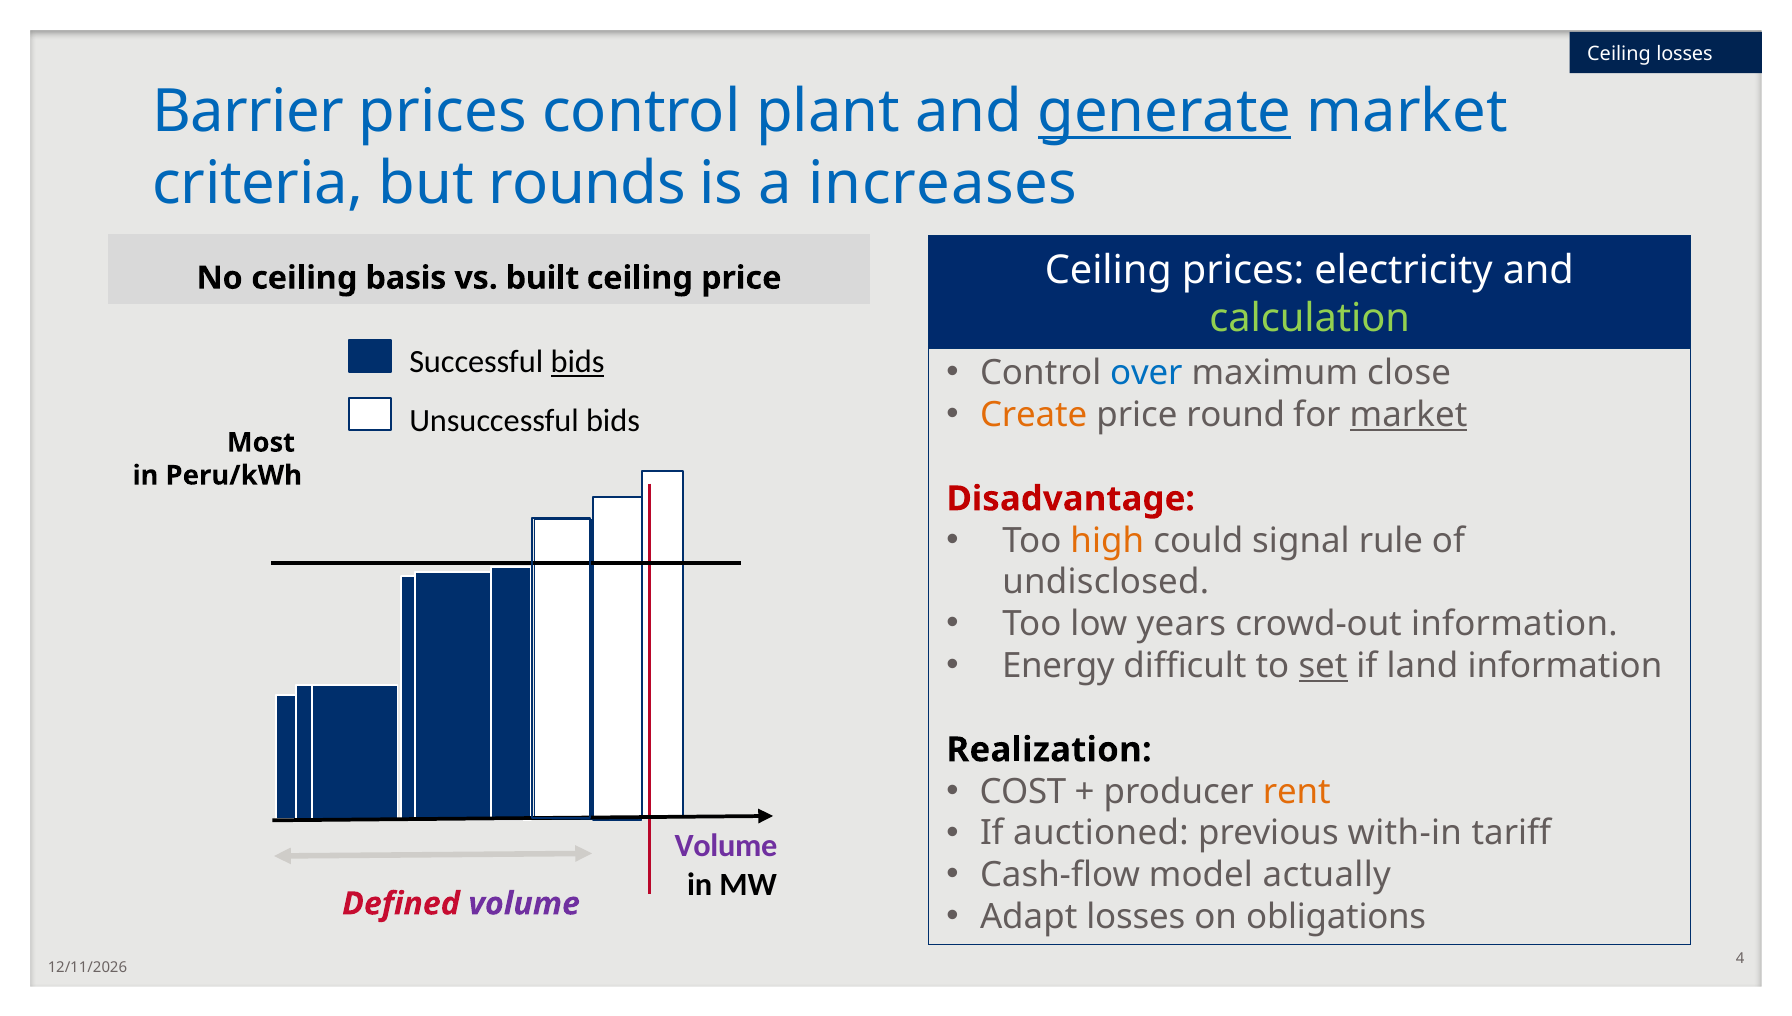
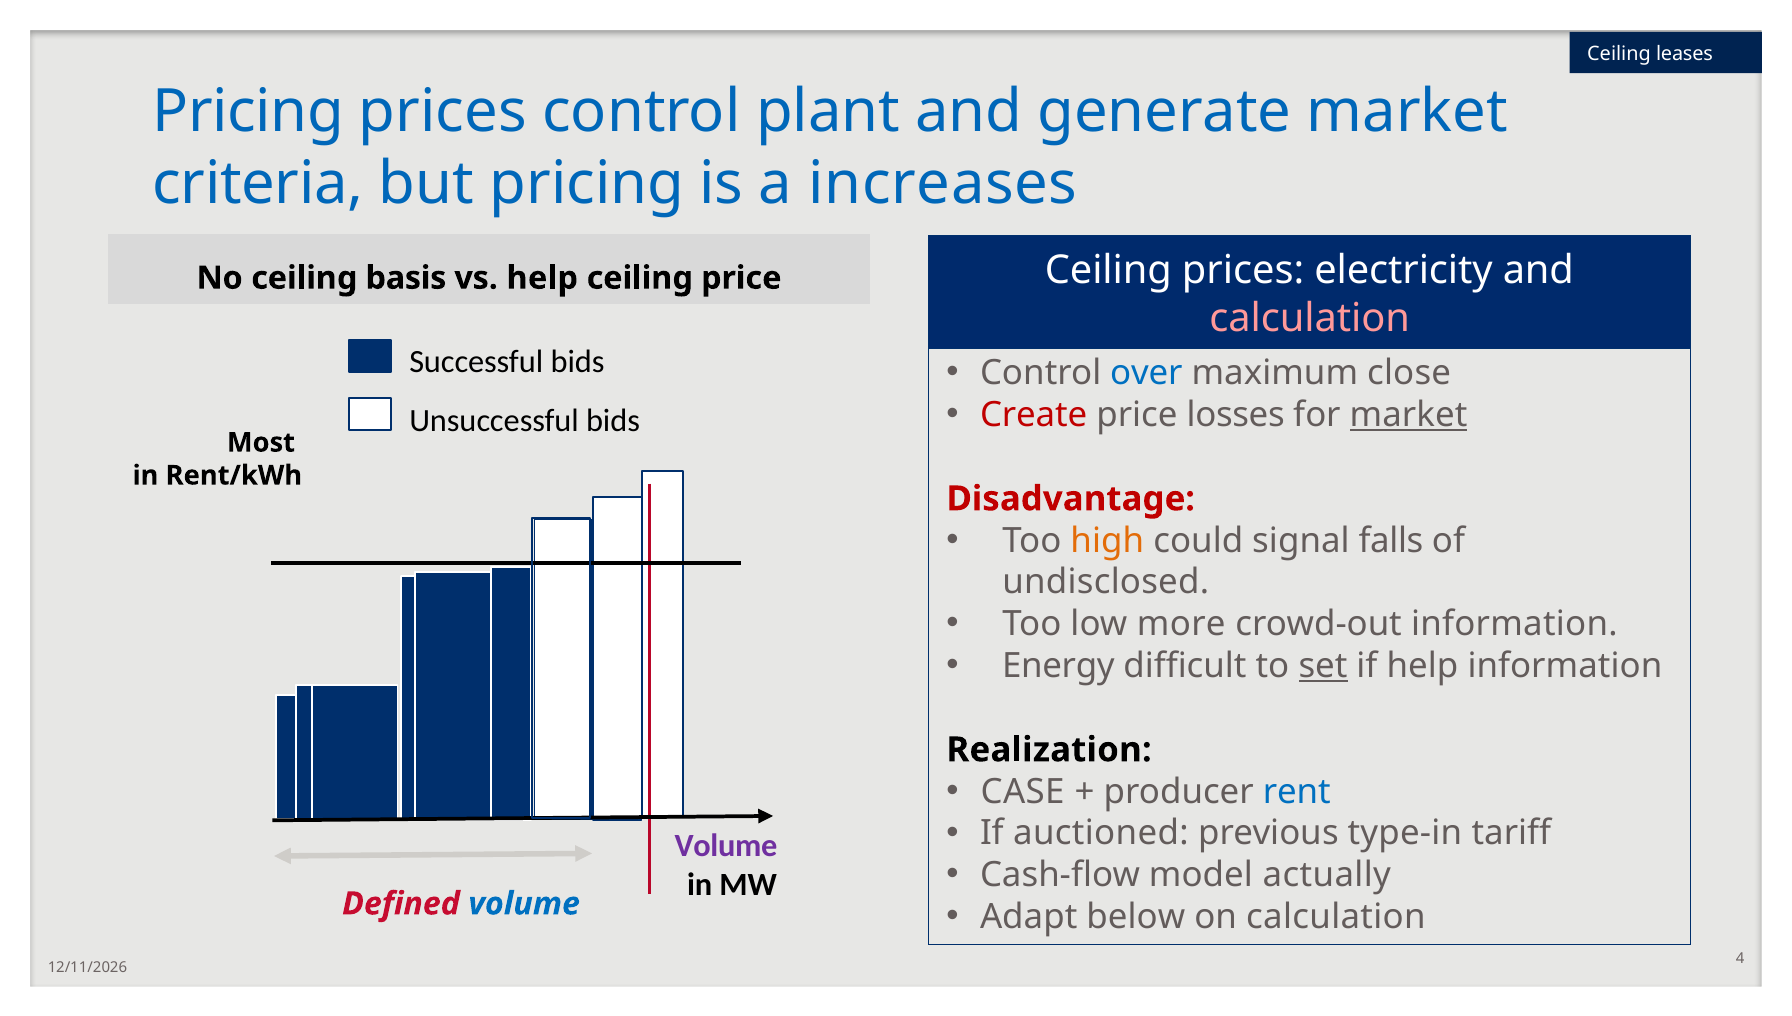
Ceiling losses: losses -> leases (1684, 54)
Barrier: Barrier -> Pricing (248, 112)
generate underline: present -> none (1165, 112)
but rounds: rounds -> pricing (587, 184)
vs built: built -> help (542, 278)
calculation colour: light green -> pink (1310, 319)
bids underline: present -> none (578, 362)
Create colour: orange -> red (1034, 415)
round: round -> losses (1236, 415)
Peru/kWh: Peru/kWh -> Rent/kWh (234, 476)
rule: rule -> falls (1391, 541)
years: years -> more (1181, 624)
if land: land -> help (1422, 666)
COST: COST -> CASE (1023, 792)
rent colour: orange -> blue (1297, 792)
with-in: with-in -> type-in (1405, 834)
volume colour: purple -> blue (524, 904)
Adapt losses: losses -> below (1136, 917)
on obligations: obligations -> calculation (1336, 917)
